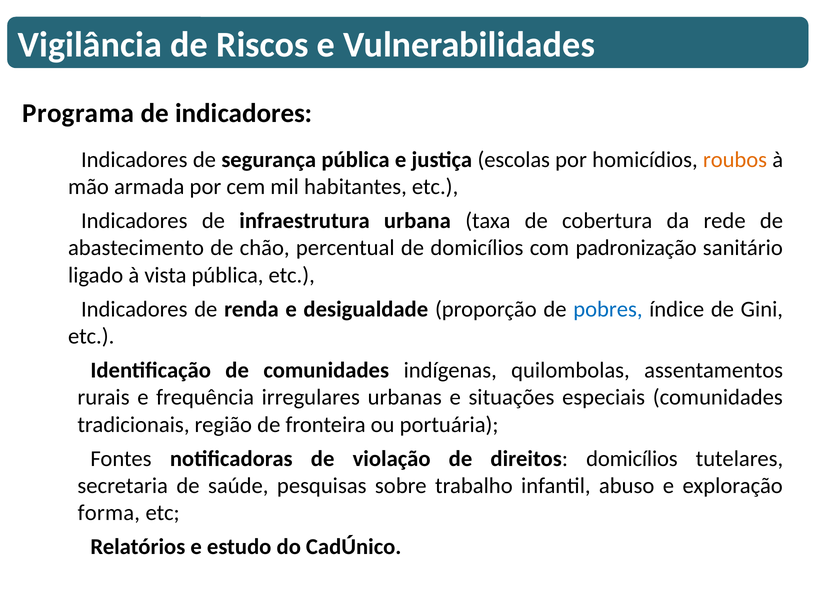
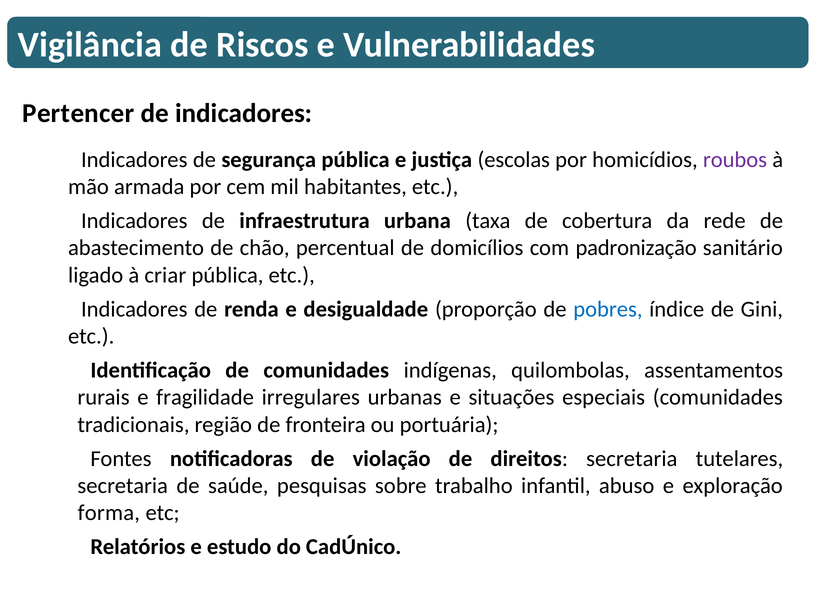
Programa: Programa -> Pertencer (78, 113)
roubos colour: orange -> purple (735, 160)
vista: vista -> criar (165, 275)
frequência: frequência -> fragilidade (205, 397)
direitos domicílios: domicílios -> secretaria (632, 458)
